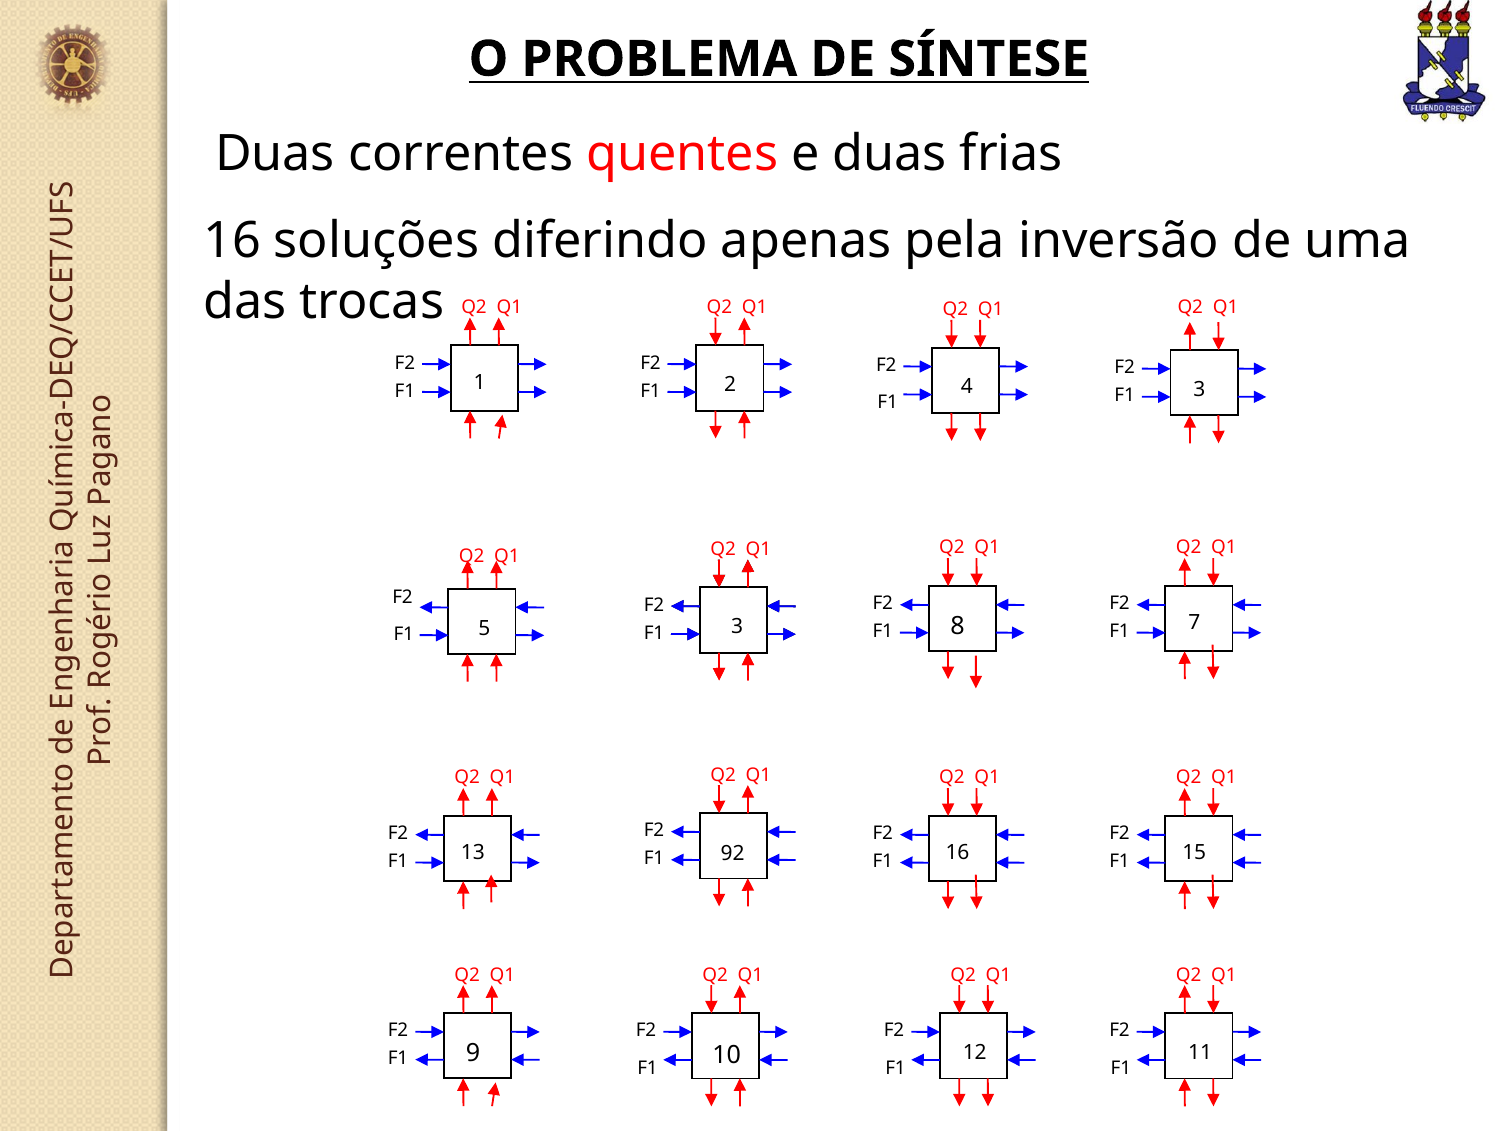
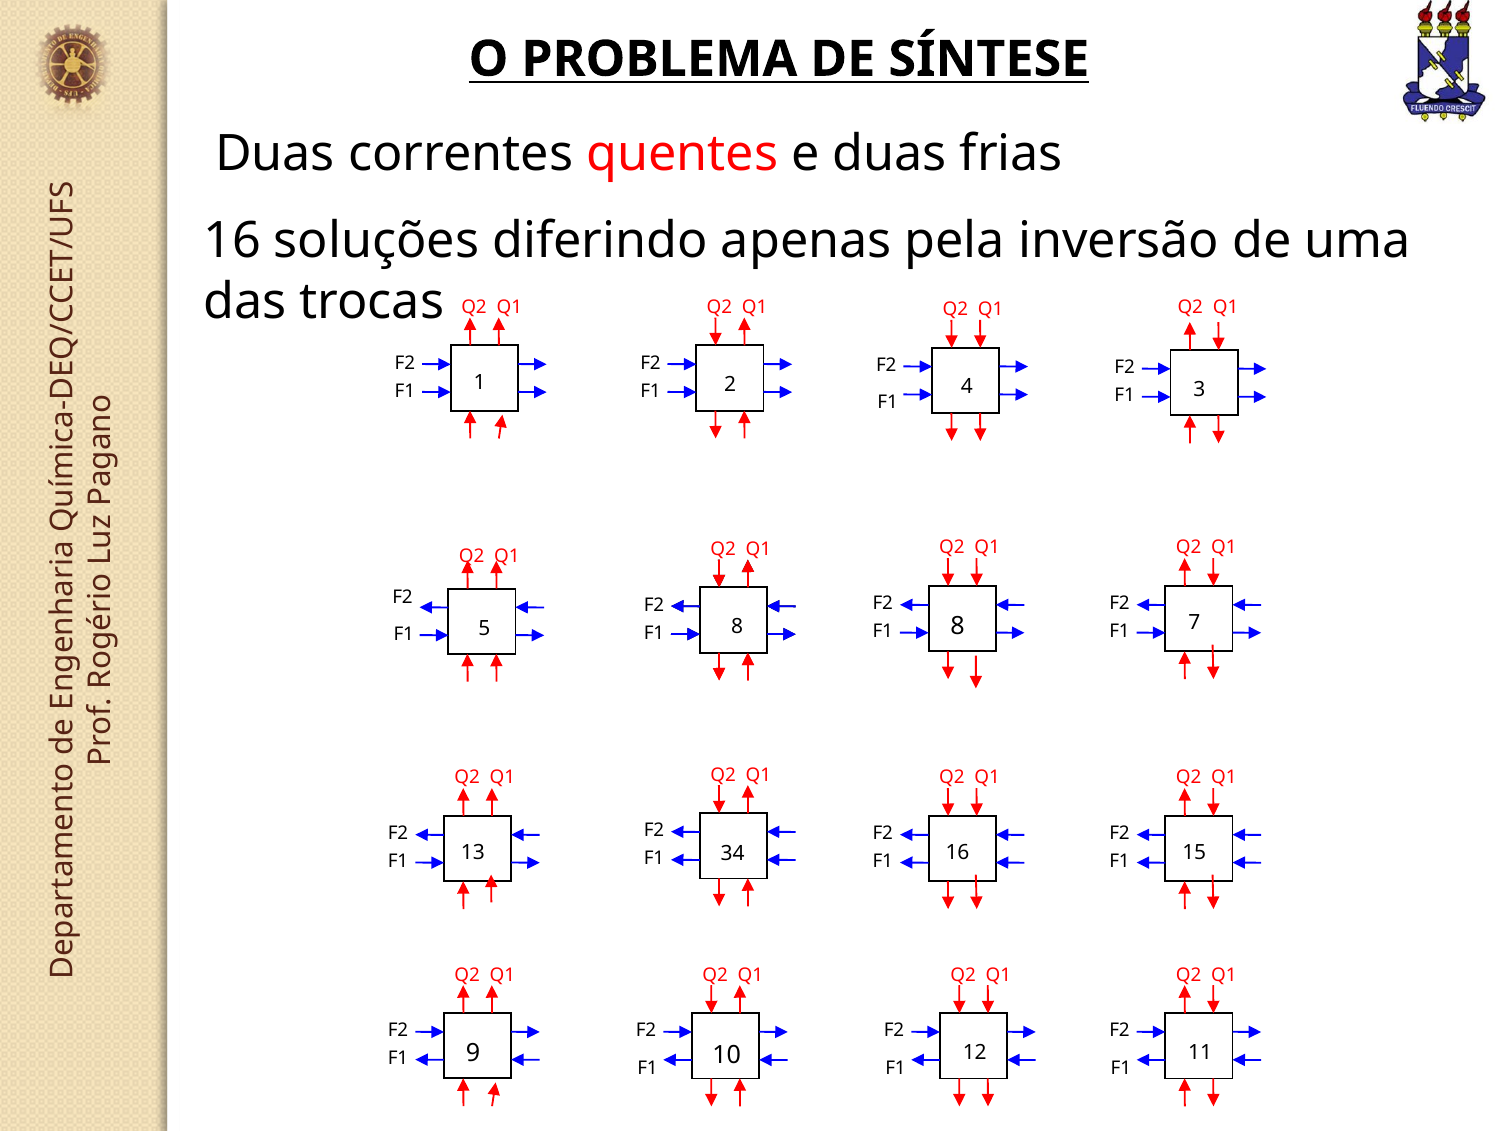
3: 3 -> 8 (737, 627)
92: 92 -> 34 (733, 853)
